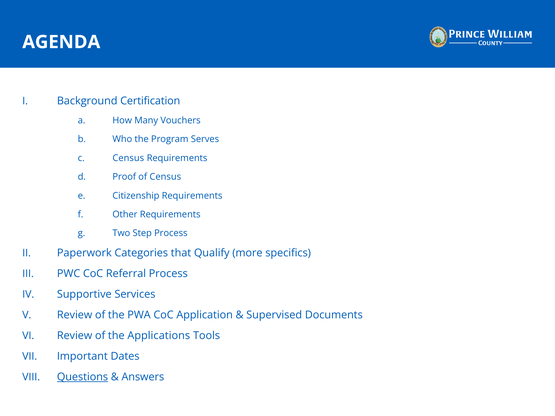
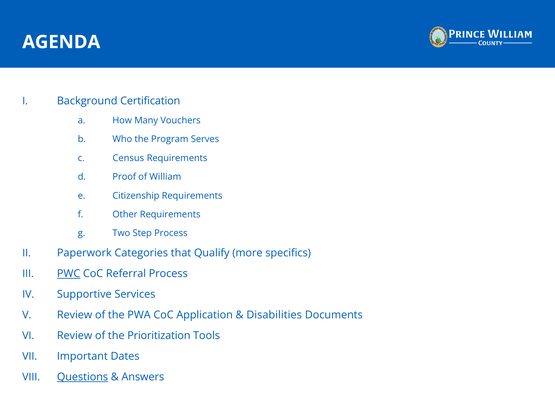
of Census: Census -> William (165, 177)
PWC underline: none -> present (69, 274)
Supervised: Supervised -> Disabilities (274, 315)
Applications: Applications -> Prioritization (159, 336)
